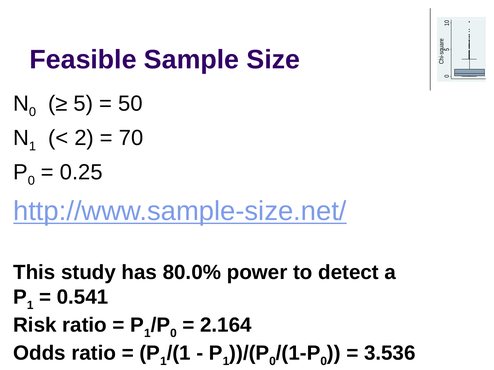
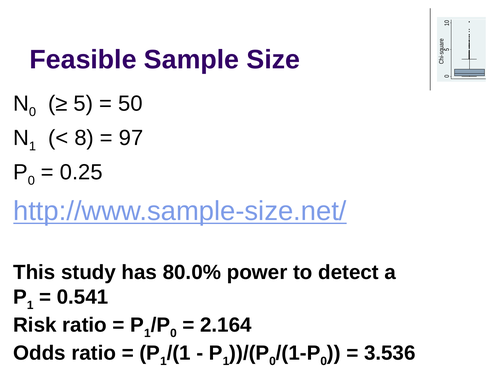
2: 2 -> 8 (84, 138)
70: 70 -> 97 (131, 138)
